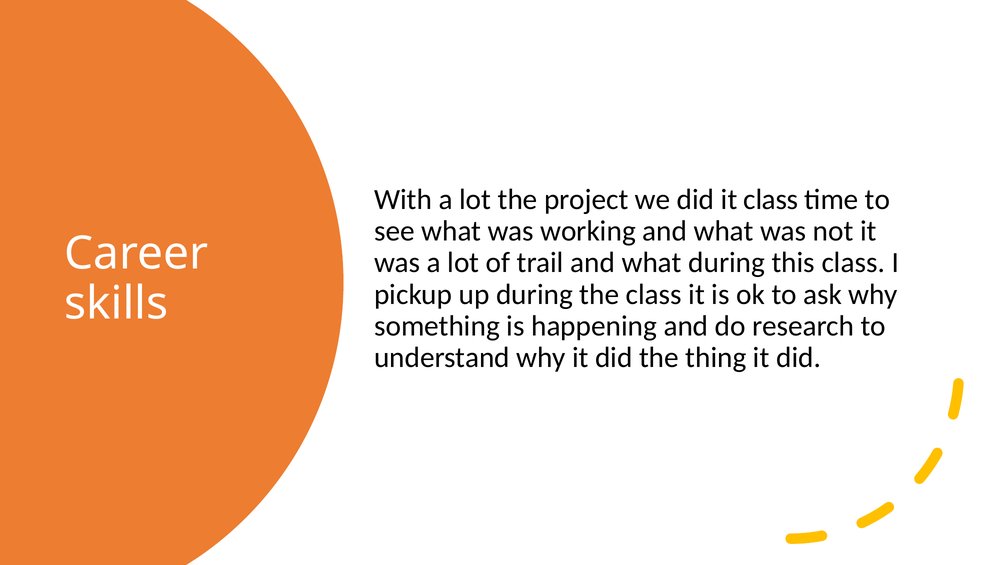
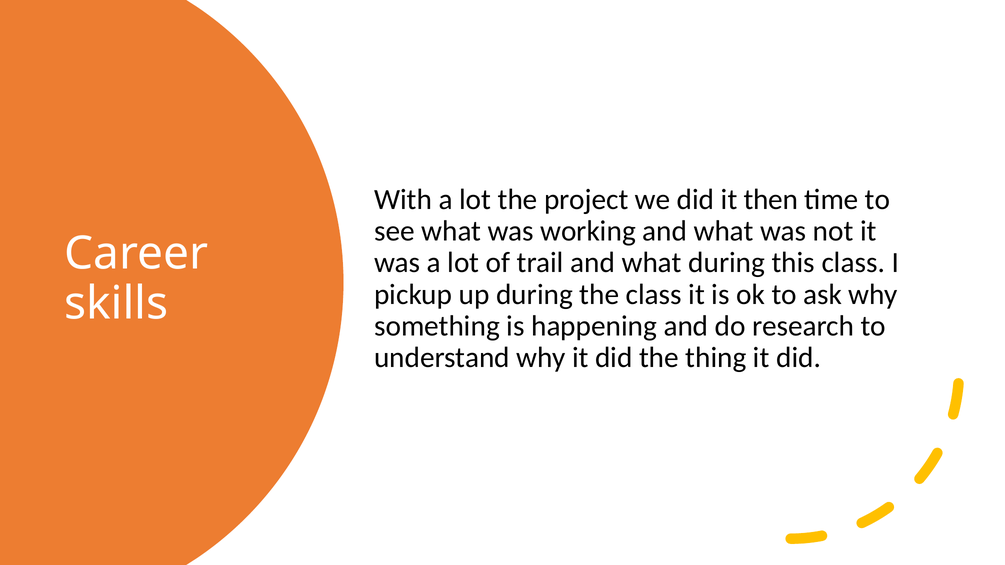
it class: class -> then (771, 200)
